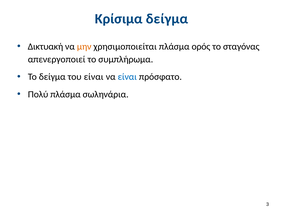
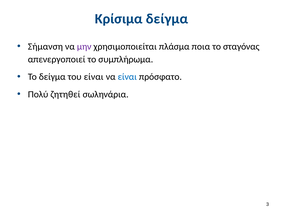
Δικτυακή: Δικτυακή -> Σήμανση (45, 47)
μην colour: orange -> purple (84, 47)
ορός: ορός -> ποια (201, 47)
Πολύ πλάσμα: πλάσμα -> ζητηθεί (65, 95)
